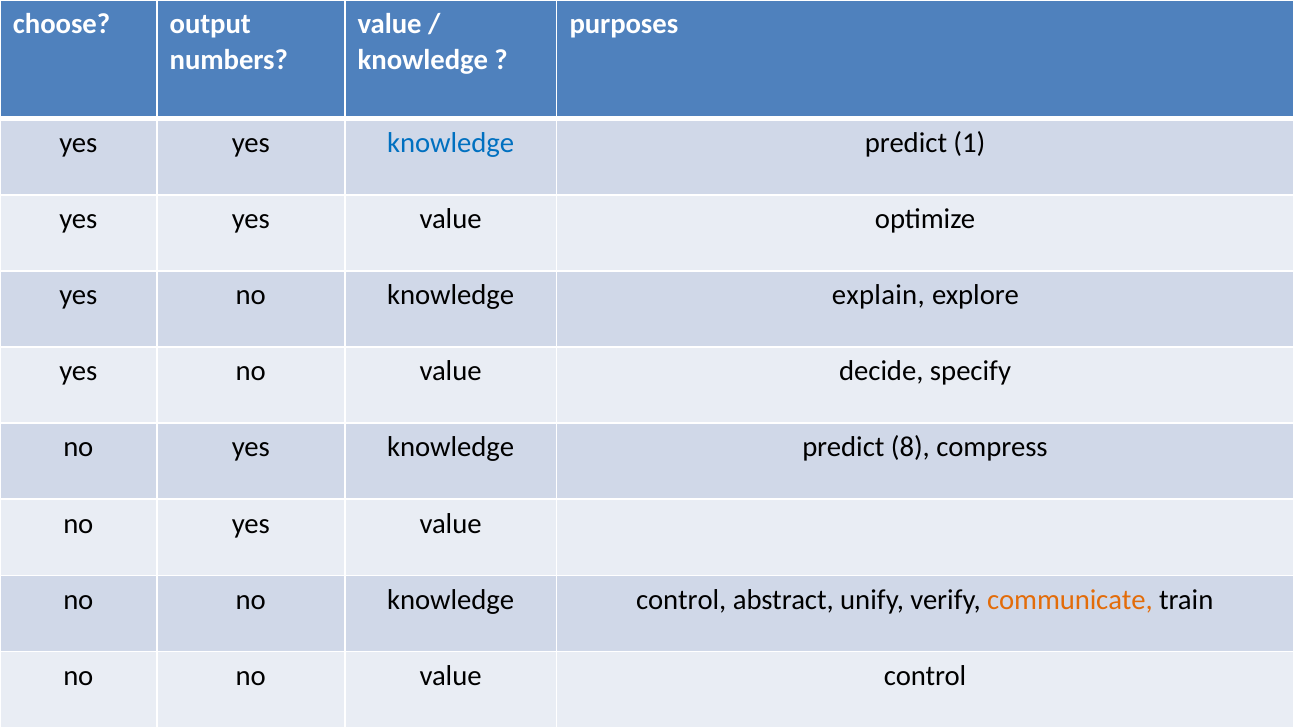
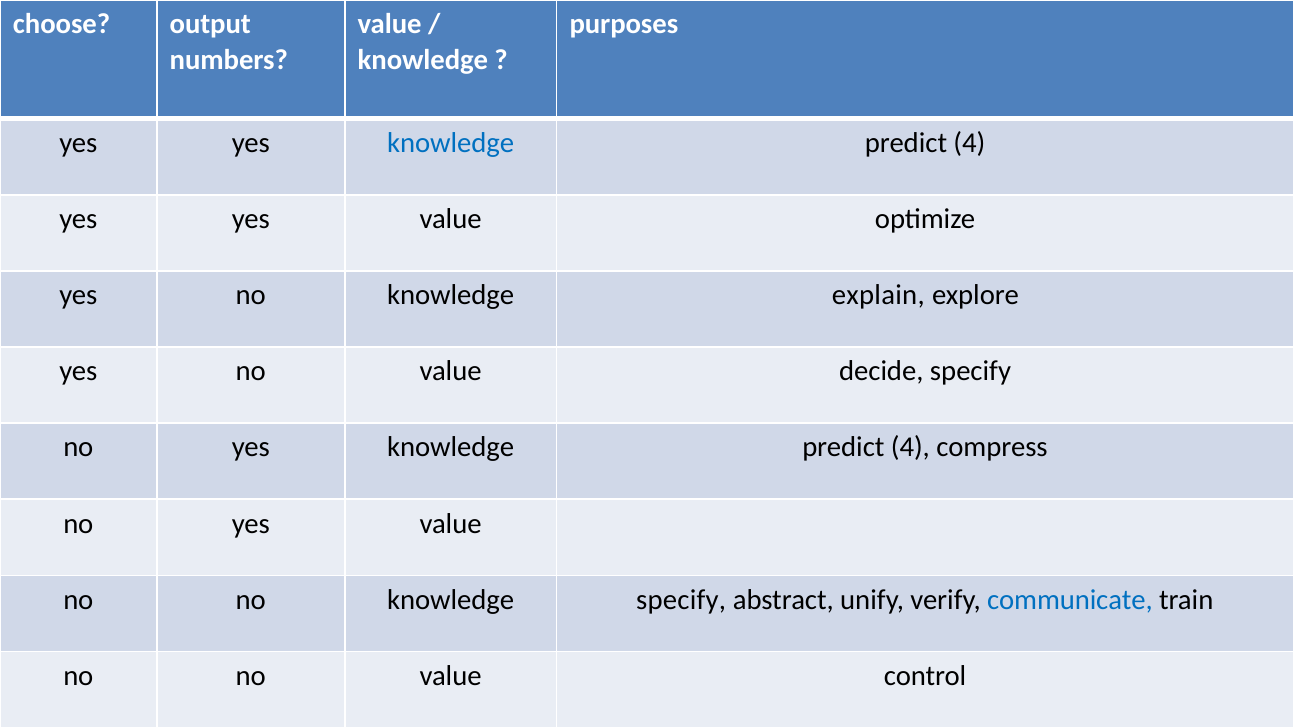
1: 1 -> 4 (969, 143)
8: 8 -> 4 (910, 447)
knowledge control: control -> specify (681, 600)
communicate colour: orange -> blue (1070, 600)
